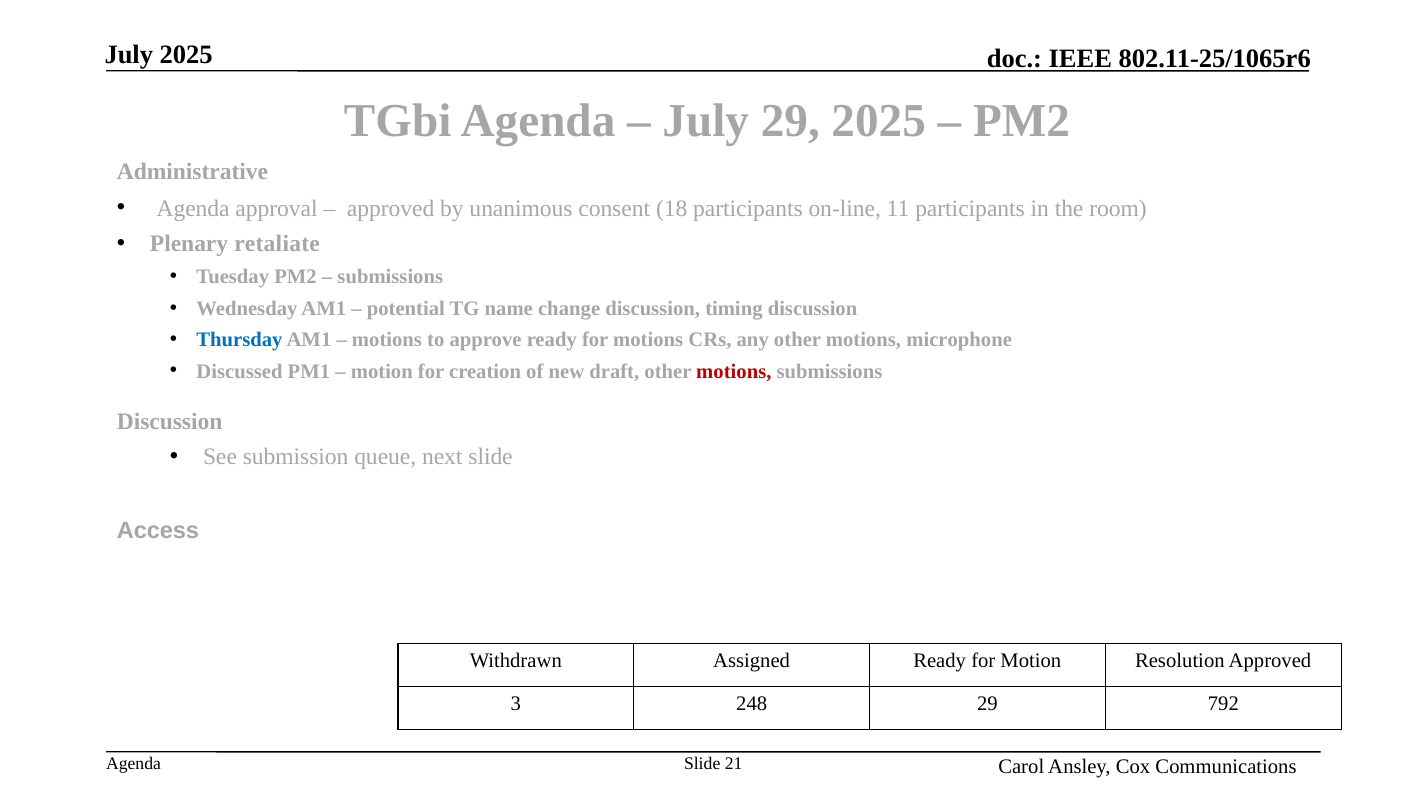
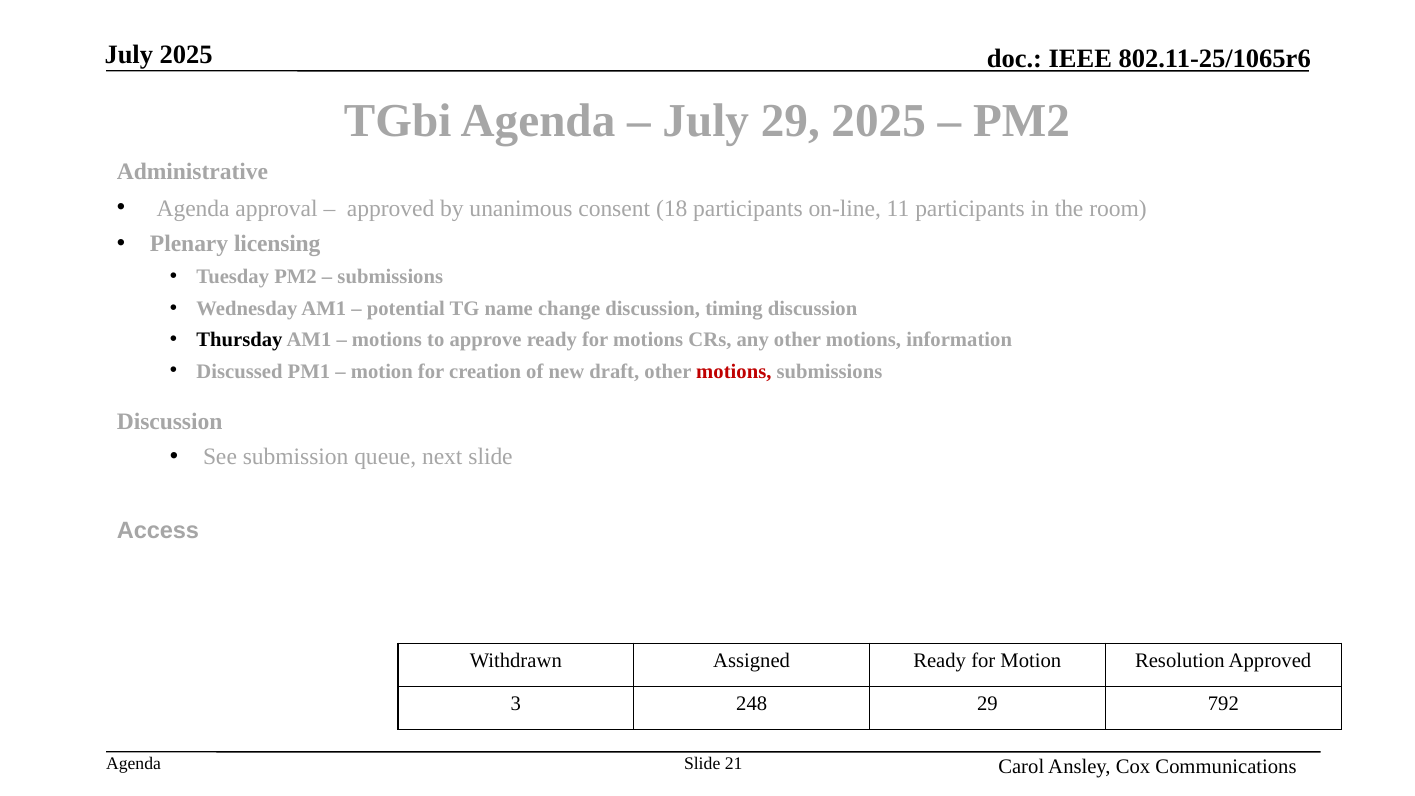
retaliate: retaliate -> licensing (277, 244)
Thursday colour: blue -> black (239, 340)
microphone: microphone -> information (959, 340)
